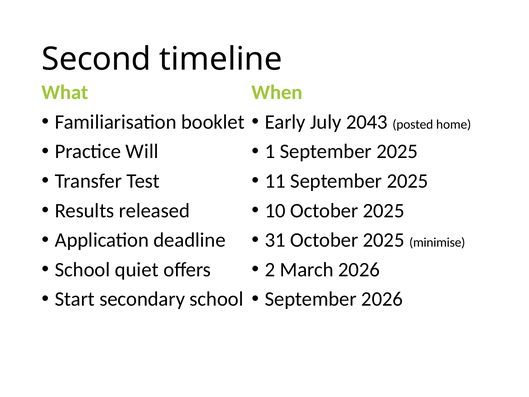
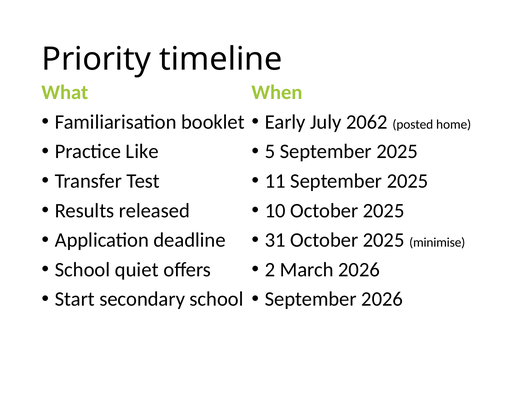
Second: Second -> Priority (96, 59)
2043: 2043 -> 2062 (367, 122)
Will: Will -> Like (142, 151)
1: 1 -> 5 (270, 151)
